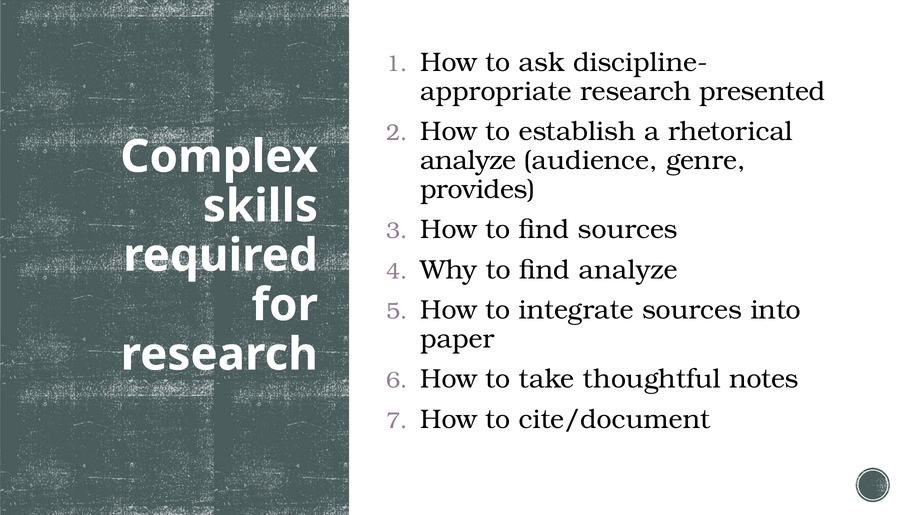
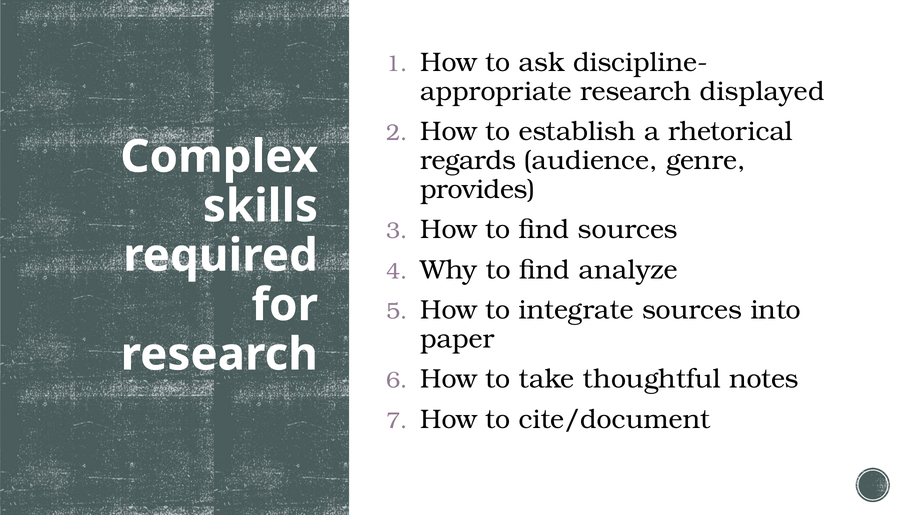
presented: presented -> displayed (762, 91)
analyze: analyze -> regards (468, 160)
